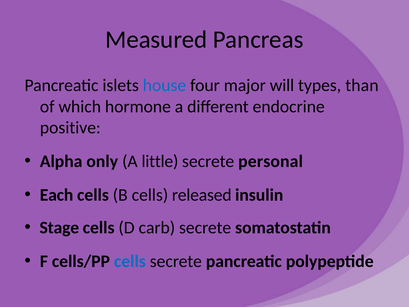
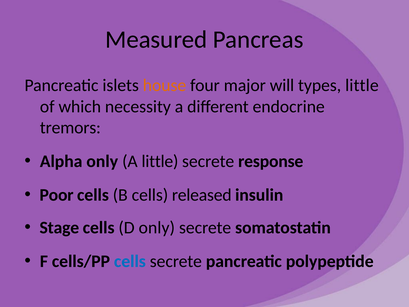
house colour: blue -> orange (165, 85)
types than: than -> little (362, 85)
hormone: hormone -> necessity (138, 107)
positive: positive -> tremors (70, 128)
personal: personal -> response (271, 161)
Each: Each -> Poor (57, 195)
D carb: carb -> only (157, 228)
